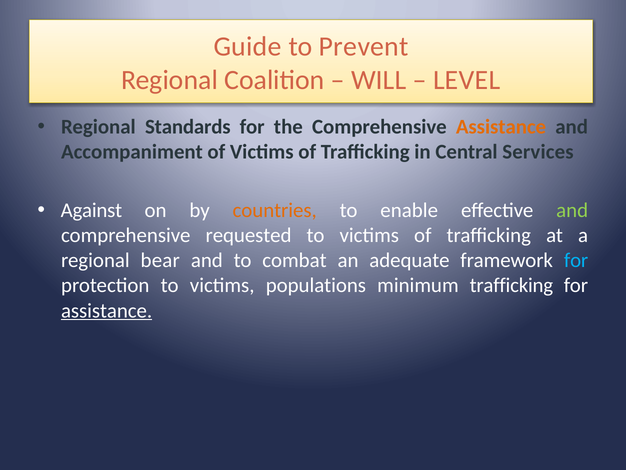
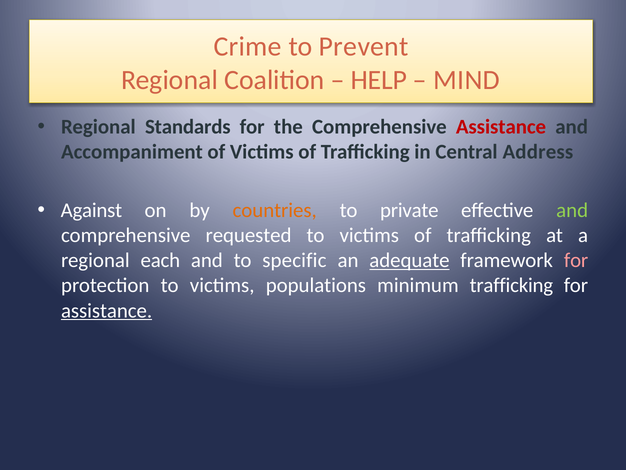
Guide: Guide -> Crime (248, 46)
WILL: WILL -> HELP (379, 80)
LEVEL: LEVEL -> MIND (467, 80)
Assistance colour: orange -> red (501, 127)
Services: Services -> Address (538, 152)
enable: enable -> private (409, 210)
bear: bear -> each (160, 260)
combat: combat -> specific (294, 260)
adequate underline: none -> present (409, 260)
for colour: light blue -> pink (576, 260)
